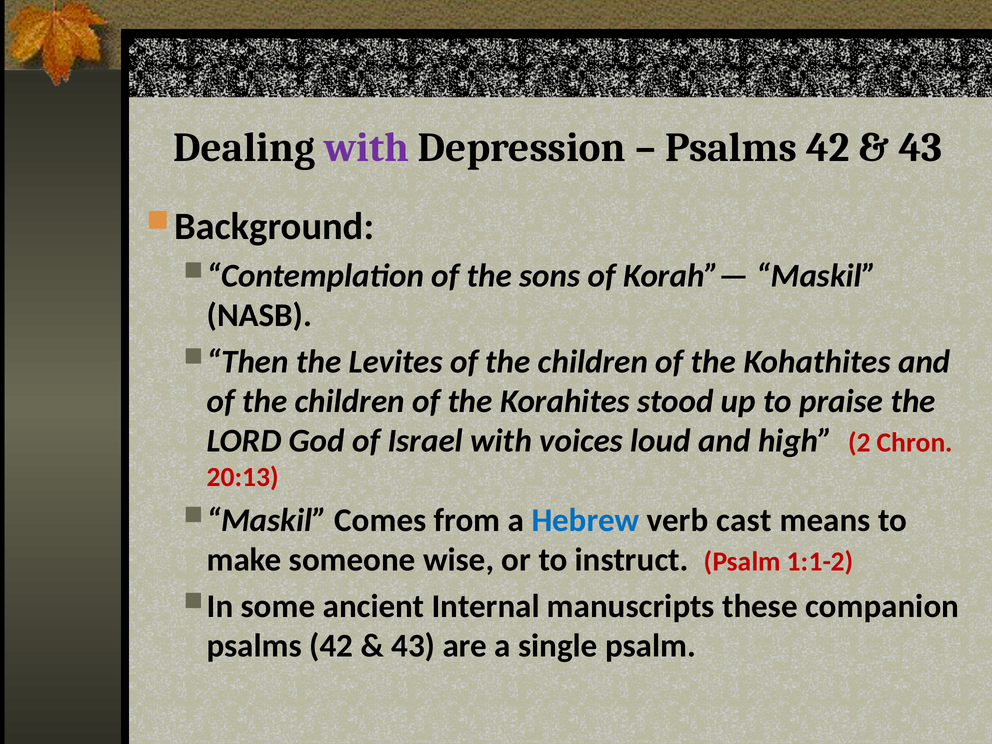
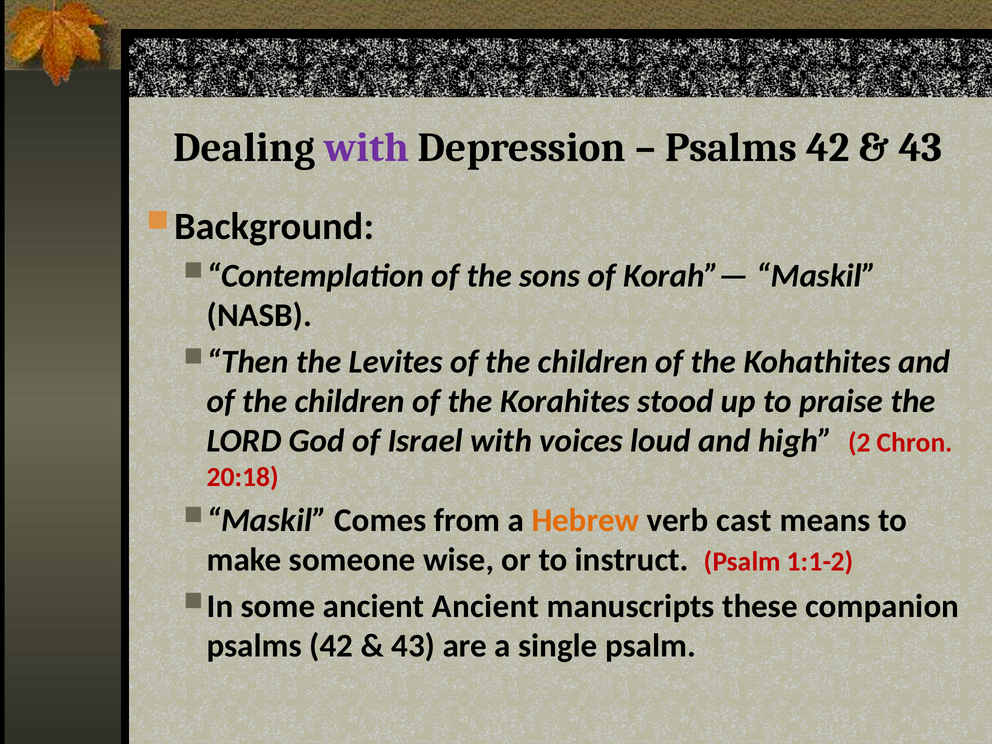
20:13: 20:13 -> 20:18 (243, 477)
Hebrew colour: blue -> orange (586, 520)
ancient Internal: Internal -> Ancient (485, 606)
